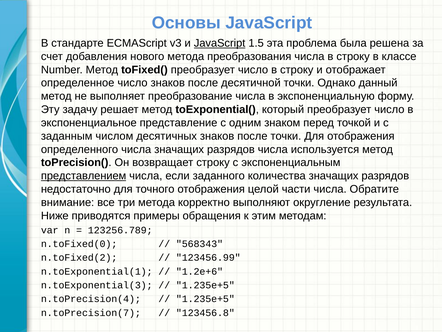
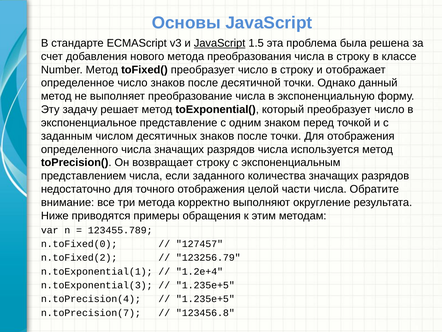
представлением underline: present -> none (84, 176)
123256.789: 123256.789 -> 123455.789 (120, 230)
568343: 568343 -> 127457 (199, 244)
123456.99: 123456.99 -> 123256.79 (208, 257)
1.2e+6: 1.2e+6 -> 1.2e+4 (199, 271)
